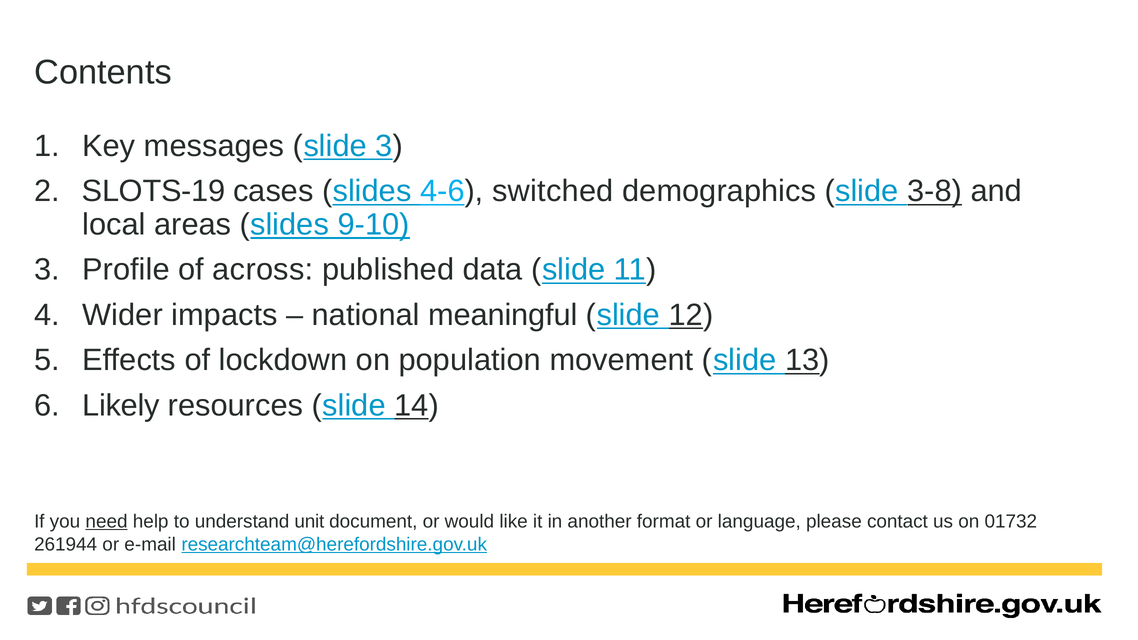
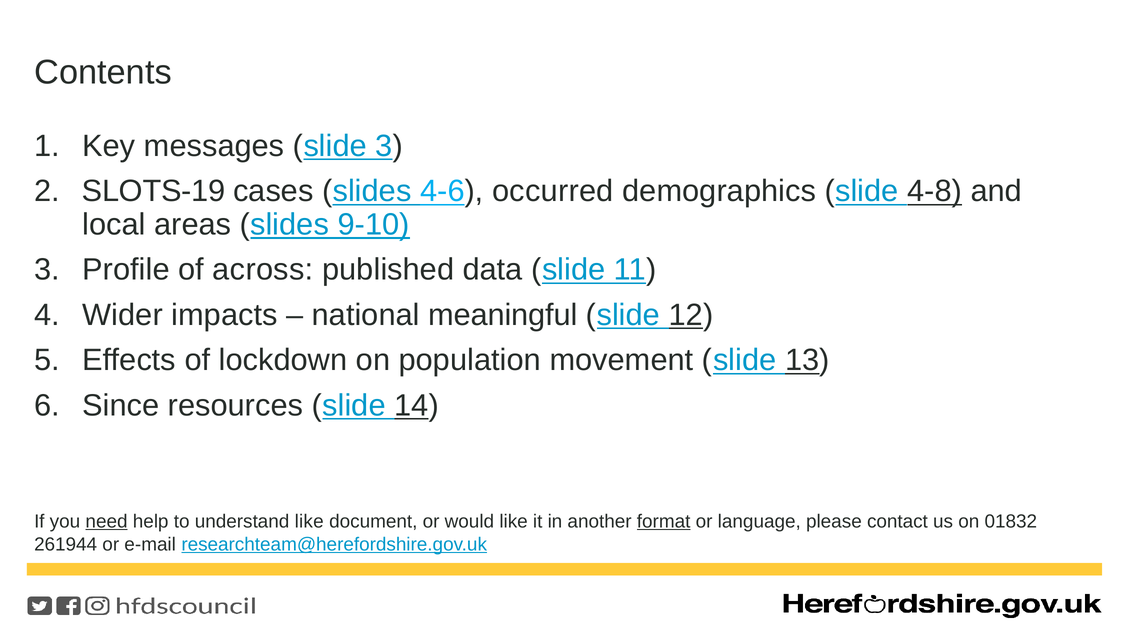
switched: switched -> occurred (553, 191)
3-8: 3-8 -> 4-8 (935, 191)
Likely: Likely -> Since (121, 405)
understand unit: unit -> like (309, 522)
format underline: none -> present (664, 522)
01732: 01732 -> 01832 (1011, 522)
